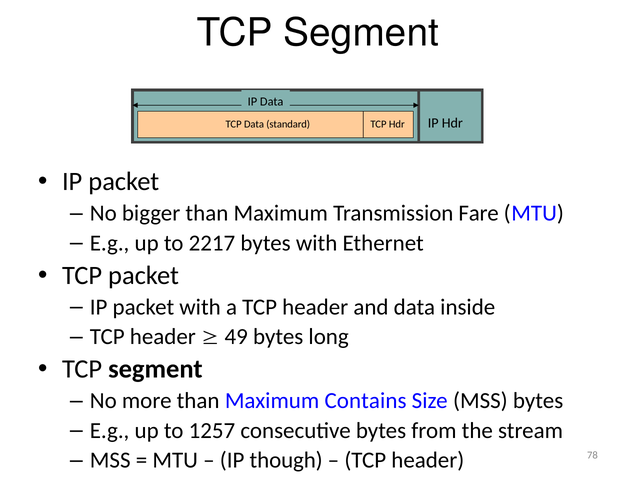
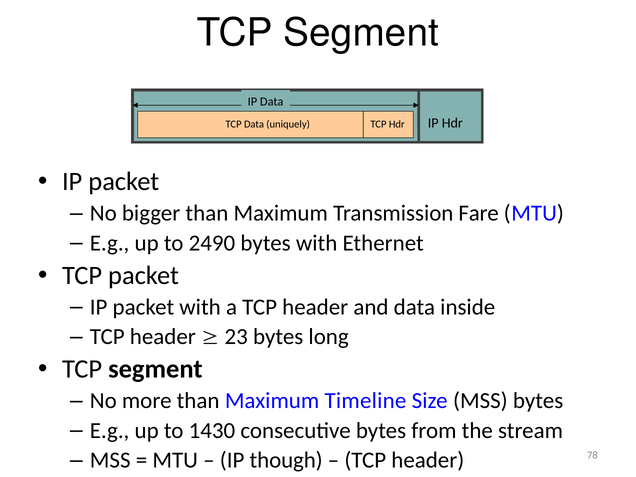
standard: standard -> uniquely (288, 124)
2217: 2217 -> 2490 (212, 243)
49: 49 -> 23 (236, 337)
Contains: Contains -> Timeline (365, 401)
1257: 1257 -> 1430 (212, 431)
